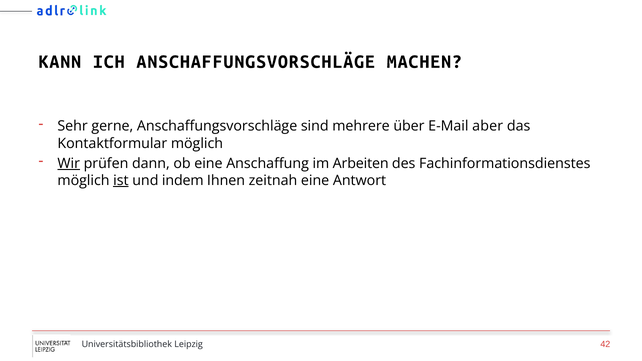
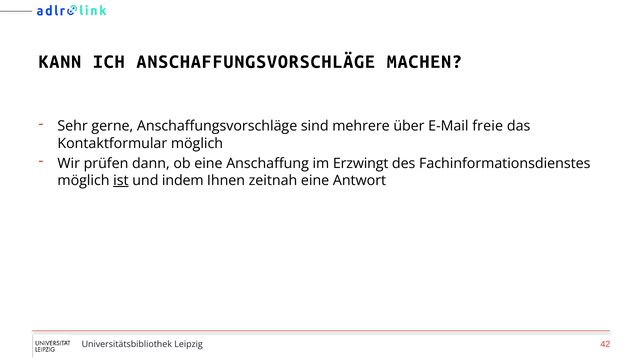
aber: aber -> freie (488, 126)
Wir underline: present -> none (69, 163)
Arbeiten: Arbeiten -> Erzwingt (361, 163)
